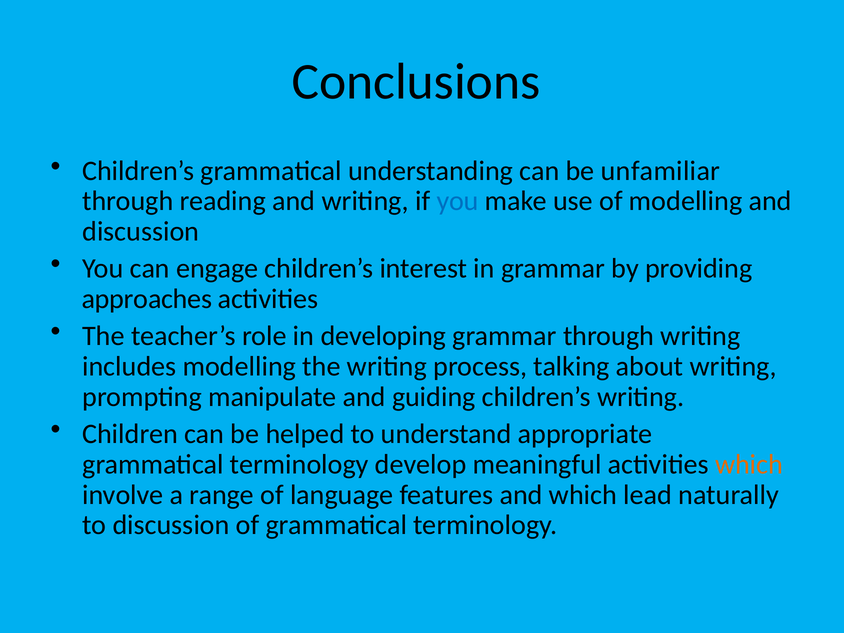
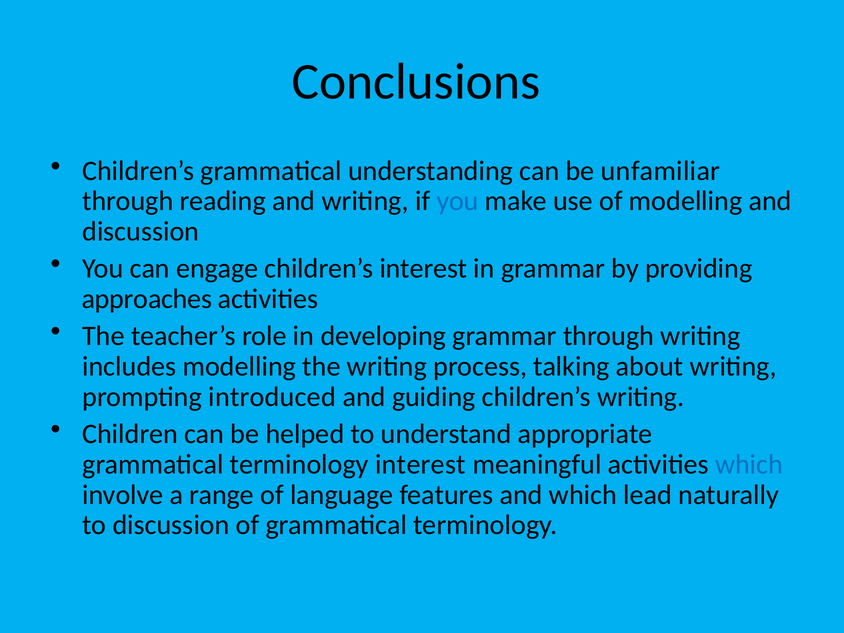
manipulate: manipulate -> introduced (272, 397)
terminology develop: develop -> interest (420, 464)
which colour: orange -> blue (749, 464)
